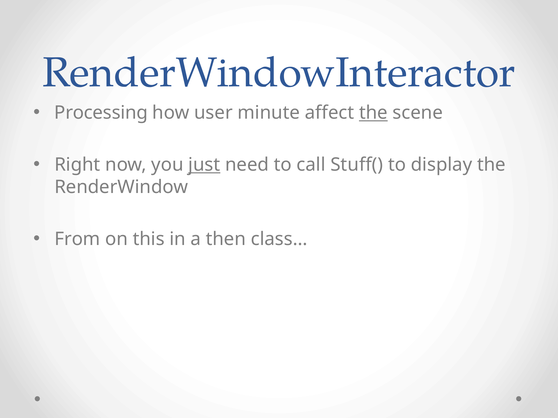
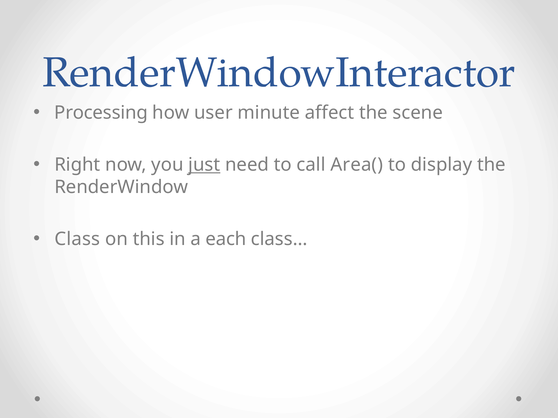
the underline: present -> none (373, 113)
Stuff(: Stuff( -> Area( (357, 165)
From: From -> Class (77, 239)
then: then -> each (226, 239)
